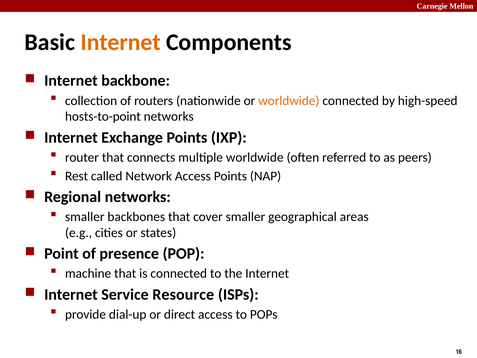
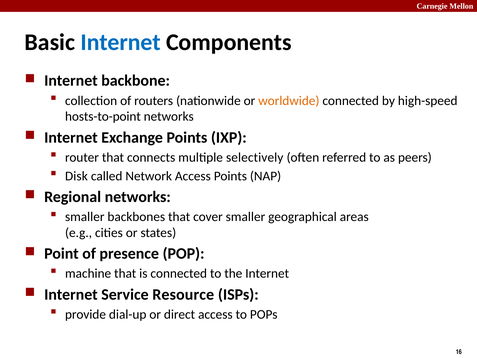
Internet colour: orange -> blue (121, 42)
multiple worldwide: worldwide -> selectively (255, 157)
Rest: Rest -> Disk (76, 176)
